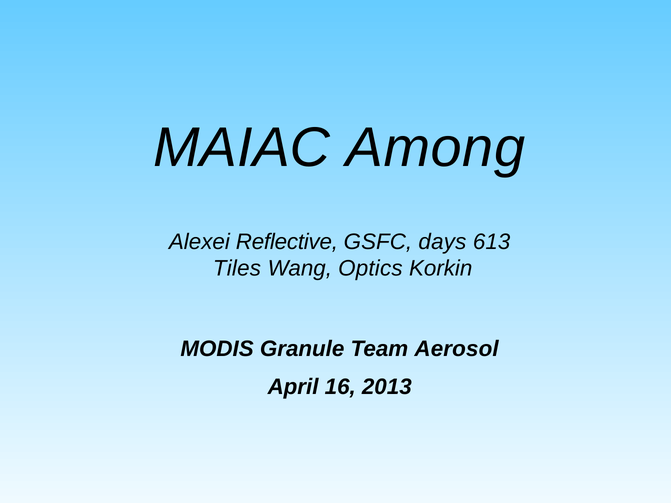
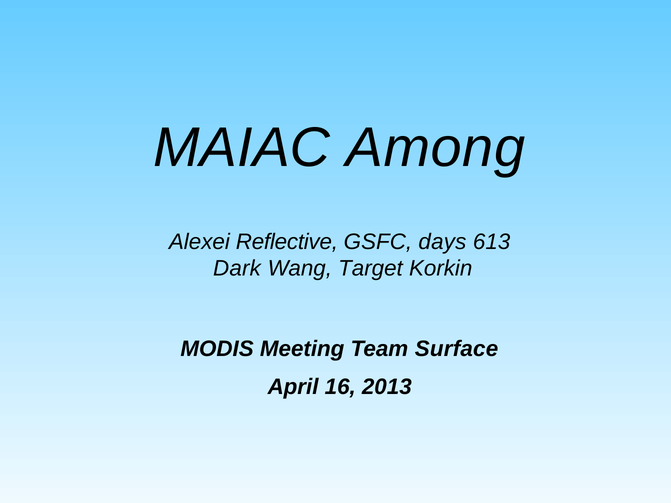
Tiles: Tiles -> Dark (237, 269)
Optics: Optics -> Target (370, 269)
Granule: Granule -> Meeting (302, 349)
Aerosol: Aerosol -> Surface (457, 349)
